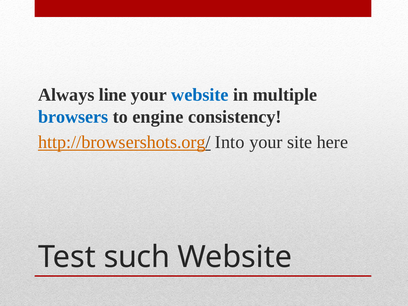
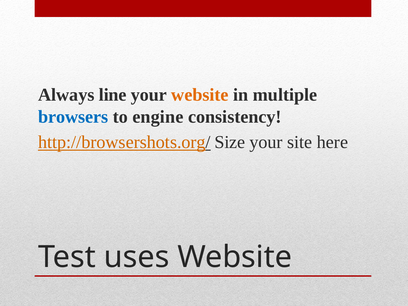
website colour: blue -> orange (200, 95)
Into: Into -> Size (230, 142)
such: such -> uses (137, 257)
